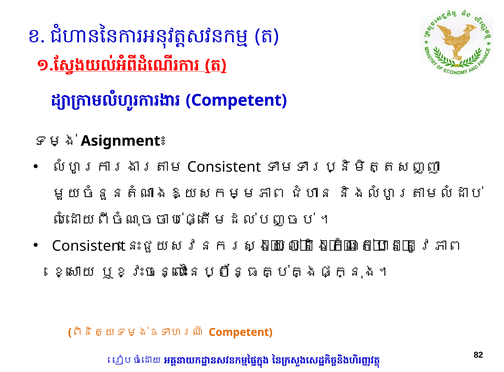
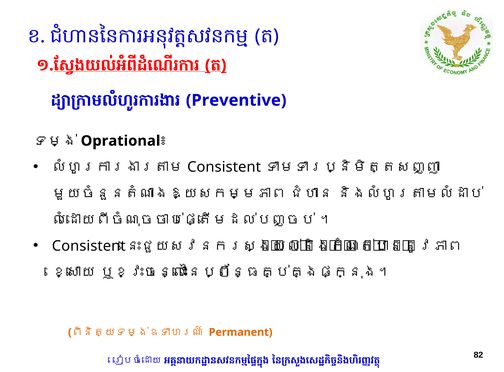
Competent: Competent -> Preventive (236, 100)
Asignment: Asignment -> Oprational (120, 141)
Competent: Competent -> Permanent (241, 333)
